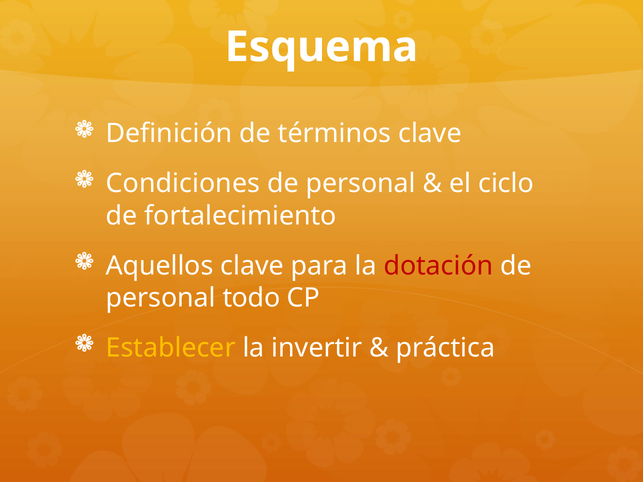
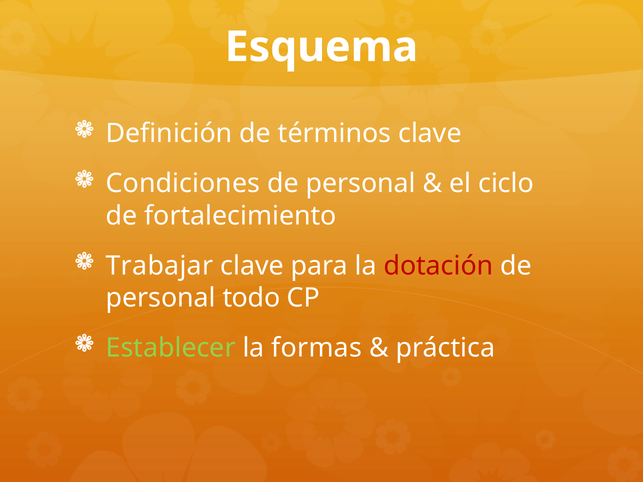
Aquellos: Aquellos -> Trabajar (159, 266)
Establecer colour: yellow -> light green (171, 348)
invertir: invertir -> formas (317, 348)
